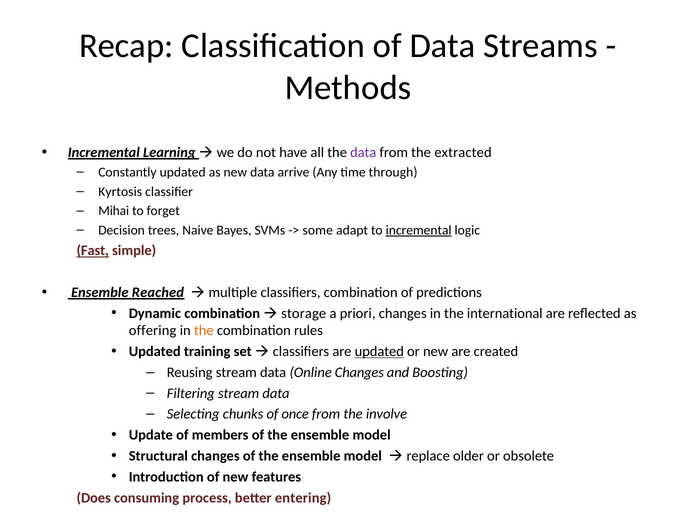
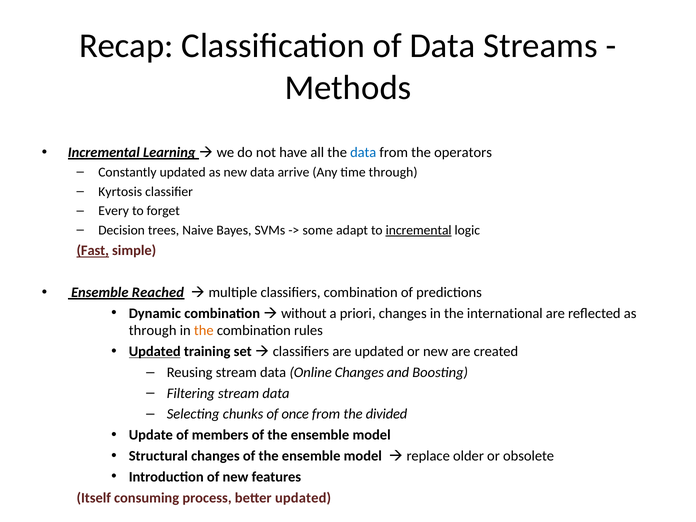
data colour: purple -> blue (363, 152)
extracted: extracted -> operators (463, 152)
Mihai: Mihai -> Every (114, 211)
storage: storage -> without (304, 313)
offering: offering -> through (153, 331)
Updated underline: none -> present (155, 352)
updated underline: present -> none (379, 352)
involve: involve -> divided (387, 414)
Does: Does -> Itself (94, 498)
better entering: entering -> updated (303, 498)
